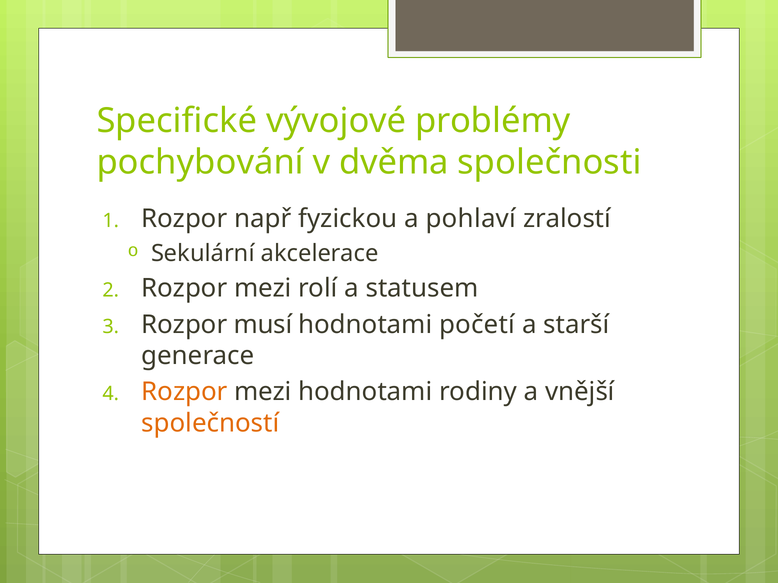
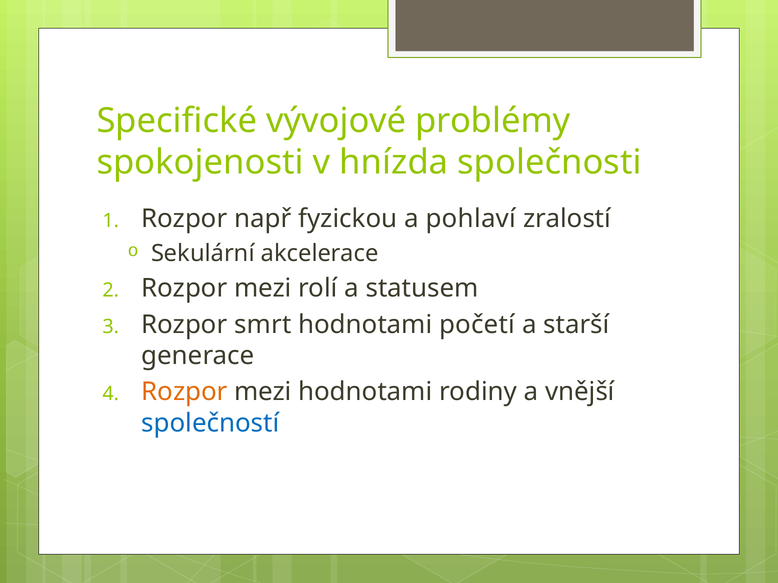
pochybování: pochybování -> spokojenosti (200, 162)
dvěma: dvěma -> hnízda (394, 162)
musí: musí -> smrt (263, 325)
společností colour: orange -> blue (210, 423)
